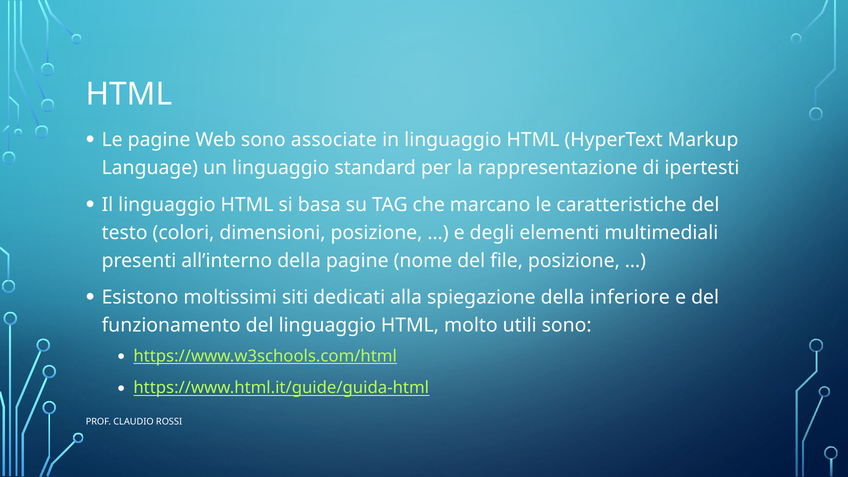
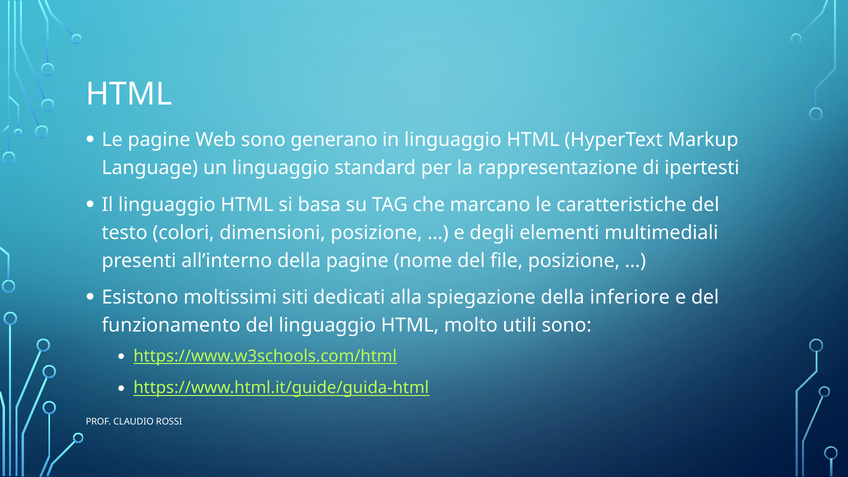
associate: associate -> generano (334, 140)
